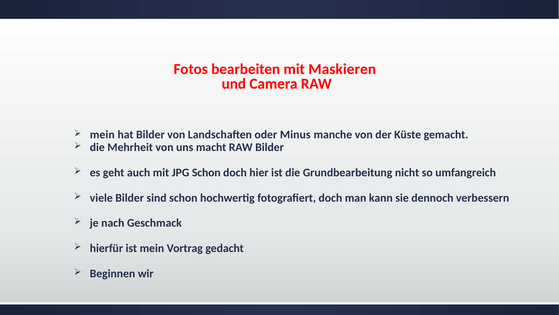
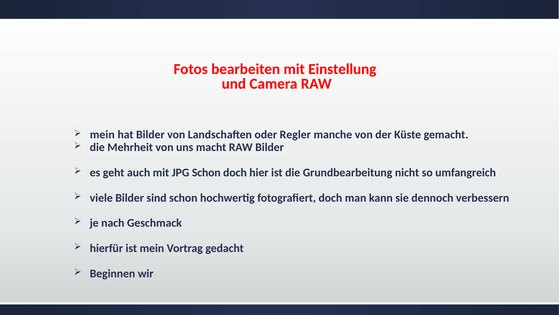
Maskieren: Maskieren -> Einstellung (342, 69)
Minus: Minus -> Regler (295, 135)
